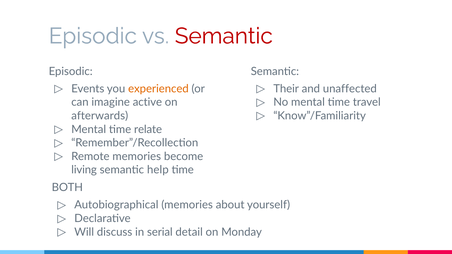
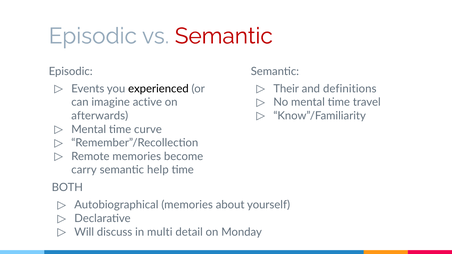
experienced colour: orange -> black (158, 89)
unaffected: unaffected -> definitions (350, 89)
relate: relate -> curve (148, 129)
living: living -> carry (84, 170)
serial: serial -> multi (160, 232)
